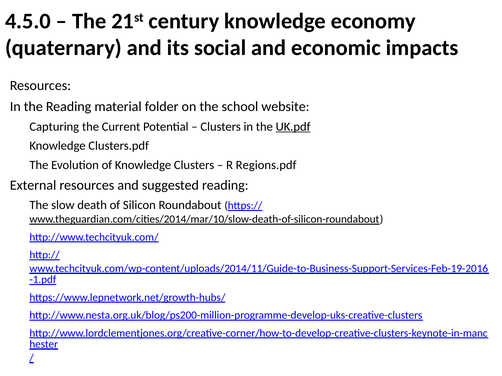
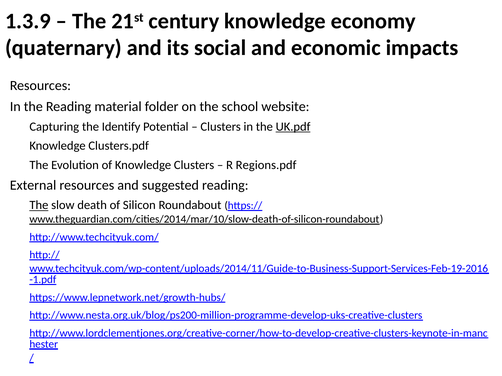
4.5.0: 4.5.0 -> 1.3.9 (28, 21)
Current: Current -> Identify (121, 127)
The underline: none -> present (39, 205)
